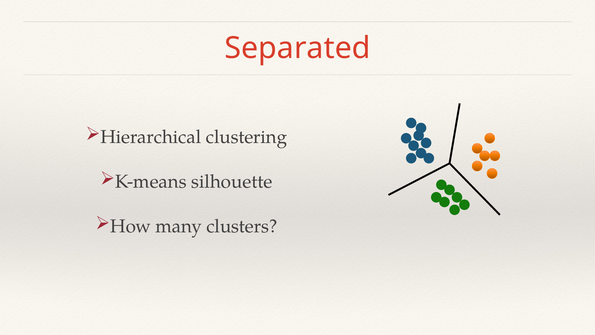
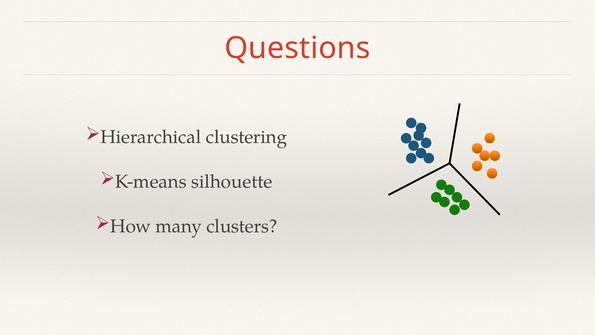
Separated: Separated -> Questions (297, 48)
